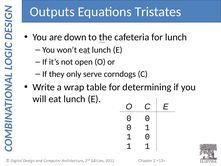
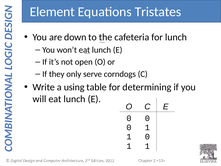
Outputs: Outputs -> Element (52, 12)
wrap: wrap -> using (74, 87)
